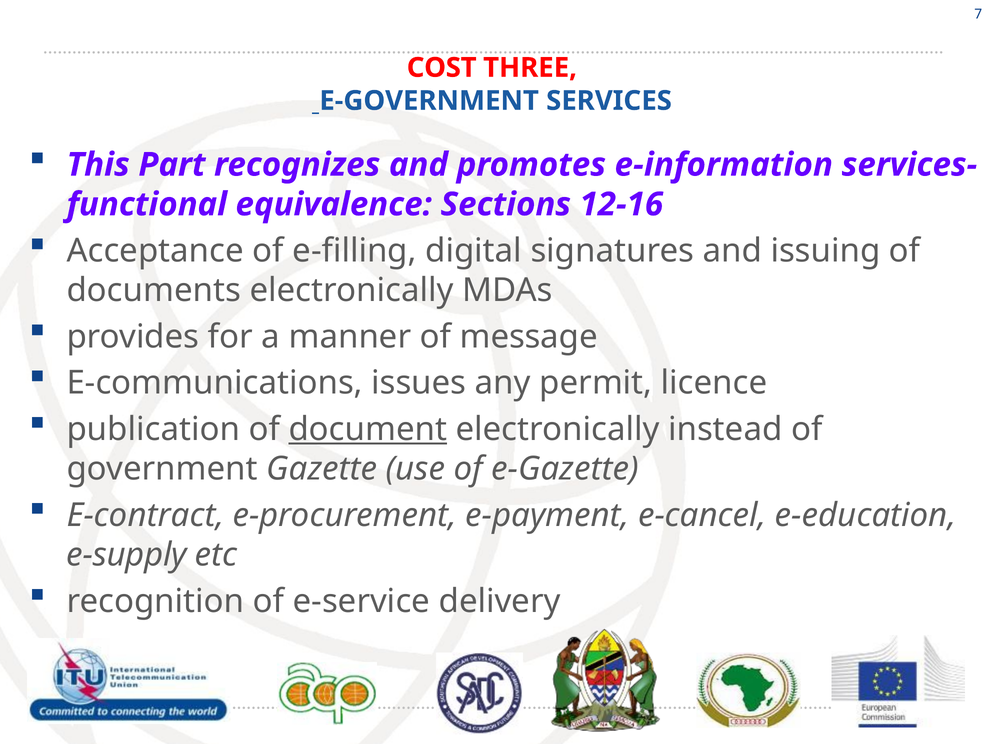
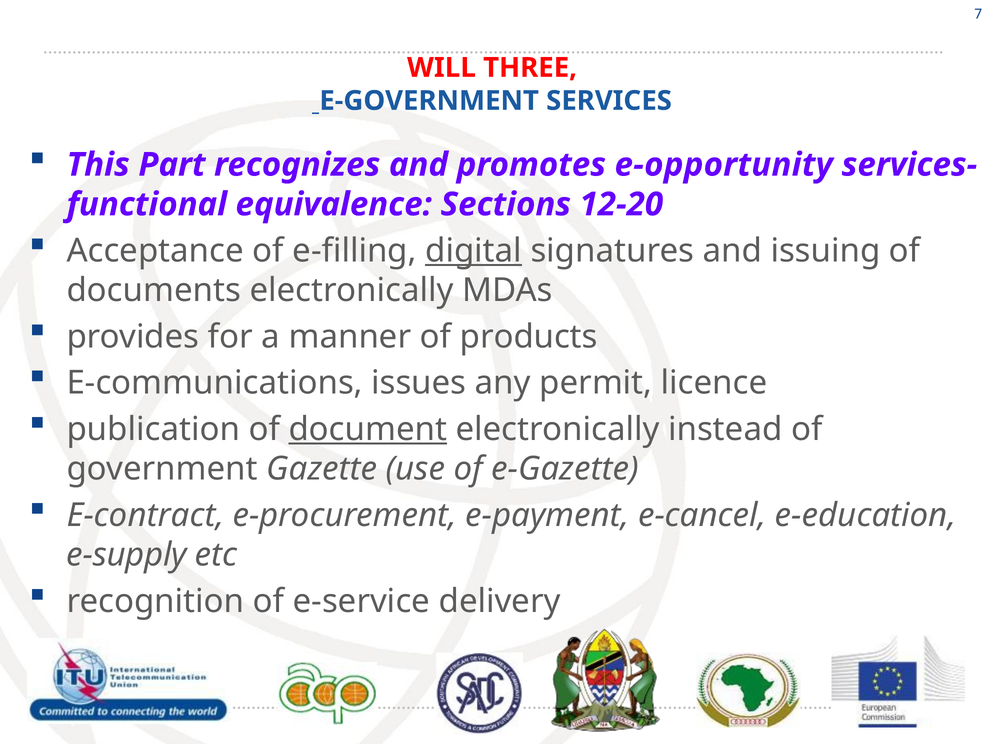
COST: COST -> WILL (441, 68)
e-information: e-information -> e-opportunity (724, 165)
12-16: 12-16 -> 12-20 (621, 204)
digital underline: none -> present (474, 251)
message: message -> products (529, 337)
